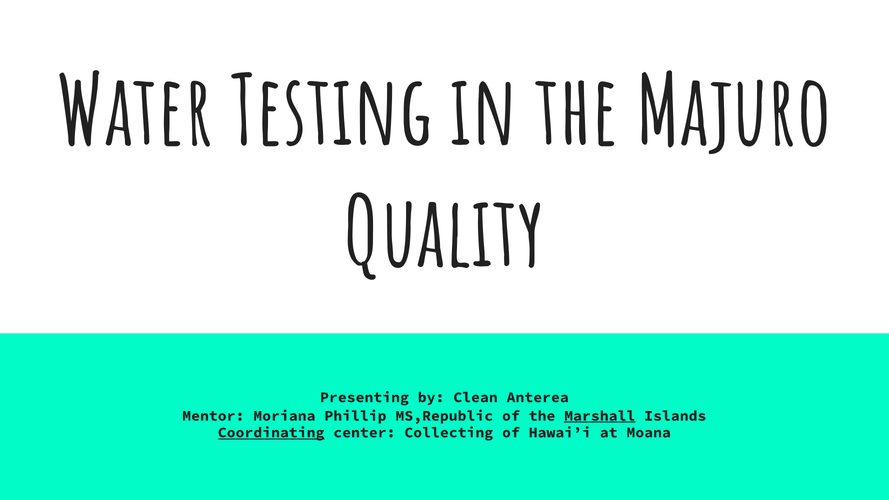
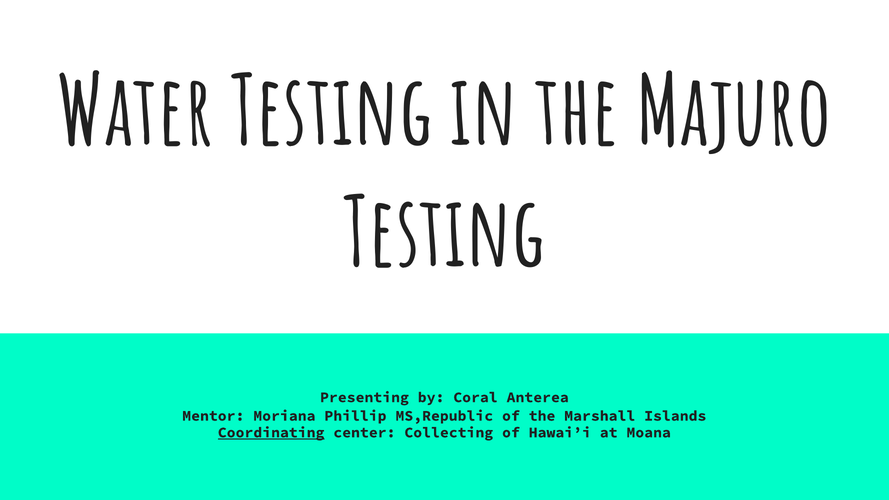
Quality: Quality -> Testing (444, 235)
Clean: Clean -> Coral (475, 397)
Marshall underline: present -> none (600, 416)
